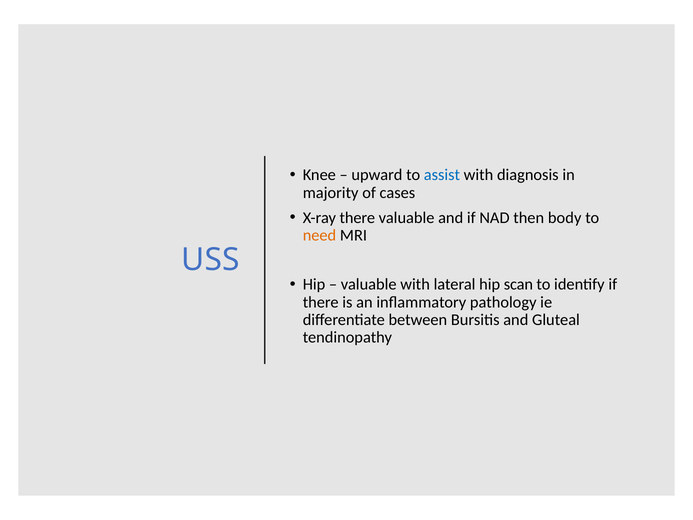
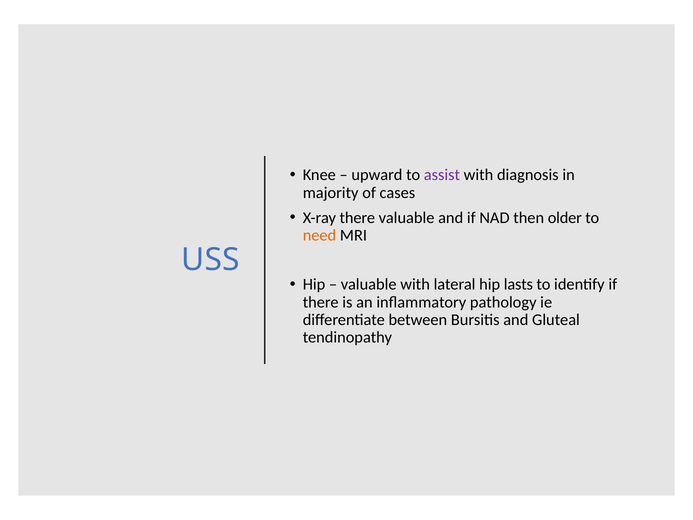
assist colour: blue -> purple (442, 175)
body: body -> older (565, 218)
scan: scan -> lasts (518, 284)
